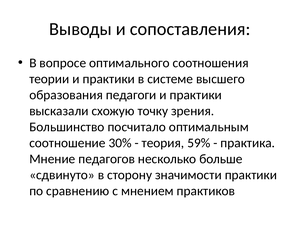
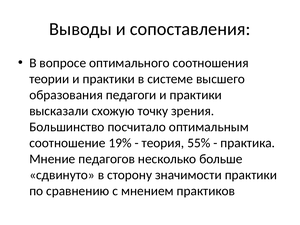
30%: 30% -> 19% (120, 143)
59%: 59% -> 55% (199, 143)
